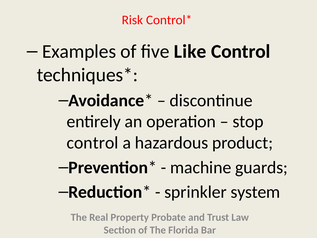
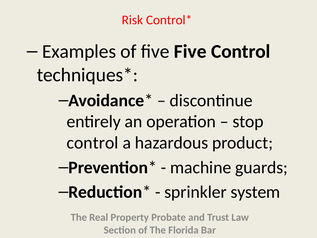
five Like: Like -> Five (190, 52)
